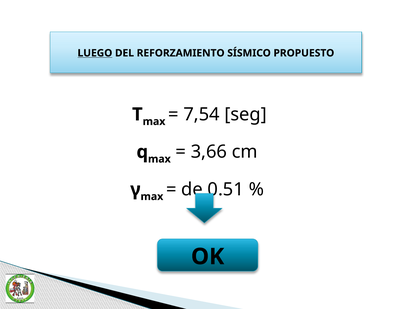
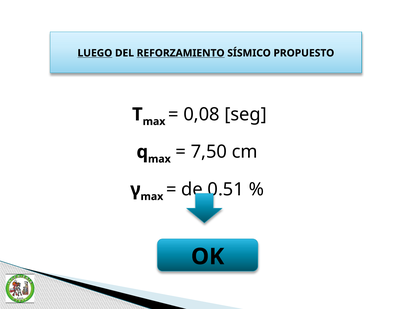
REFORZAMIENTO underline: none -> present (181, 53)
7,54: 7,54 -> 0,08 (202, 114)
3,66: 3,66 -> 7,50 (209, 152)
